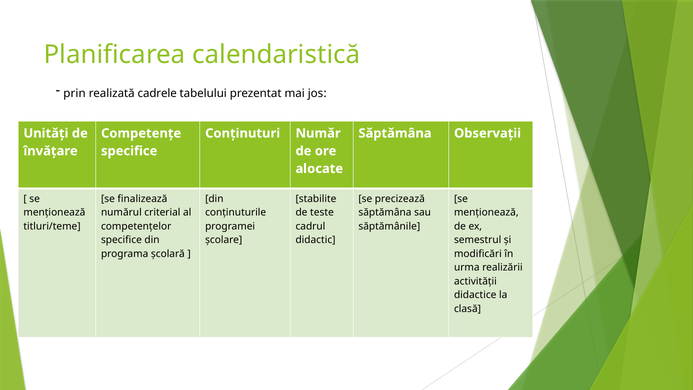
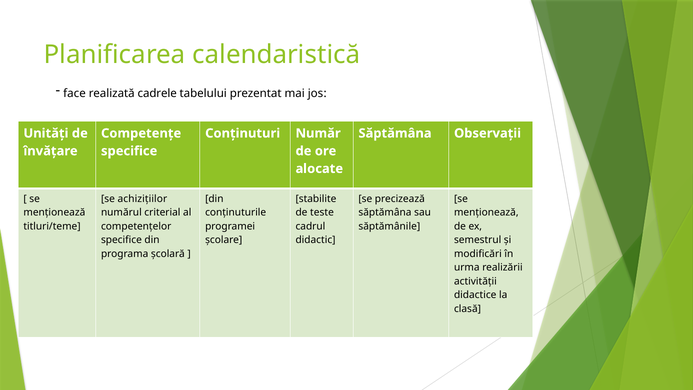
prin: prin -> face (75, 93)
finalizează: finalizează -> achizițiilor (142, 199)
